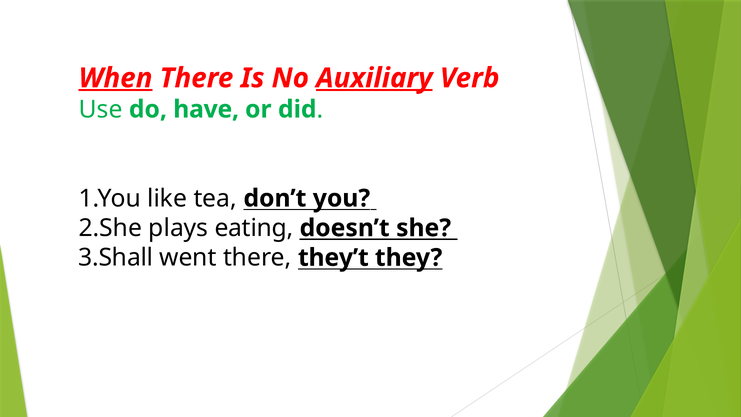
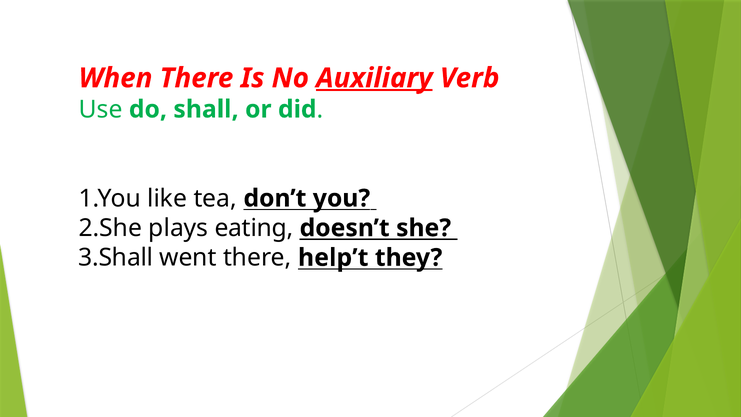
When underline: present -> none (116, 78)
have: have -> shall (206, 109)
they’t: they’t -> help’t (333, 258)
